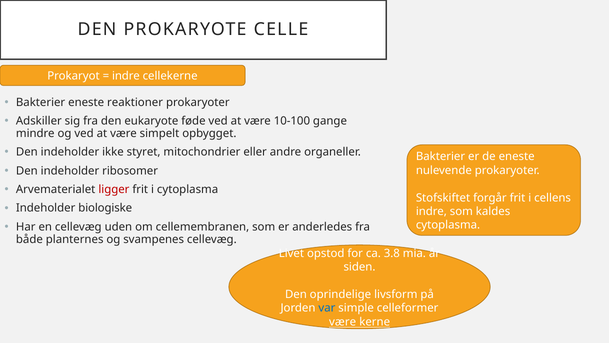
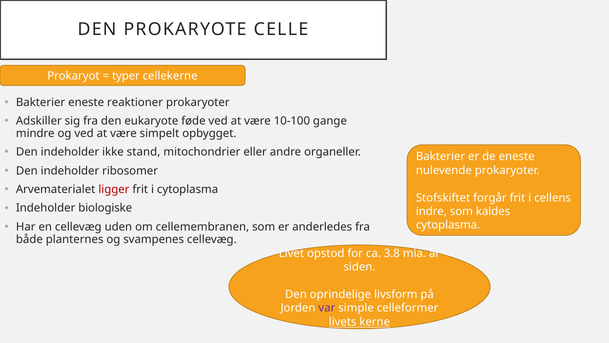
indre: indre -> typer (126, 76)
styret: styret -> stand (144, 152)
var colour: blue -> purple (327, 308)
være: være -> livets (343, 322)
